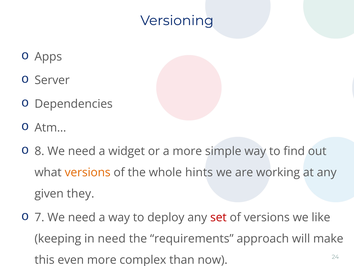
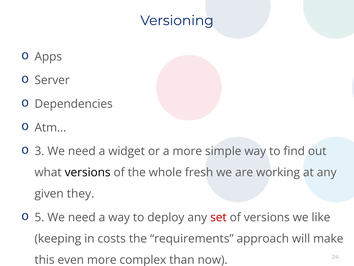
8: 8 -> 3 (39, 151)
versions colour: orange -> black (88, 172)
hints: hints -> fresh (199, 172)
7: 7 -> 5 (39, 217)
in need: need -> costs (112, 238)
